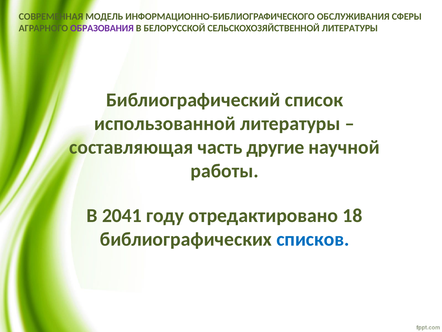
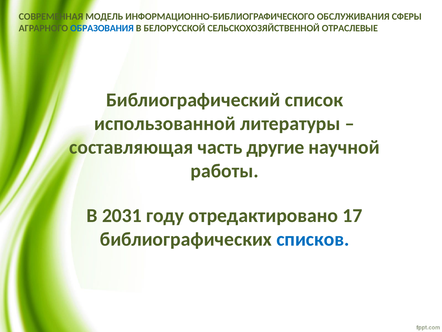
ОБРАЗОВАНИЯ colour: purple -> blue (102, 28)
СЕЛЬСКОХОЗЯЙСТВЕННОЙ ЛИТЕРАТУРЫ: ЛИТЕРАТУРЫ -> ОТРАСЛЕВЫЕ (350, 28)
2041: 2041 -> 2031 (122, 215)
18: 18 -> 17 (353, 215)
